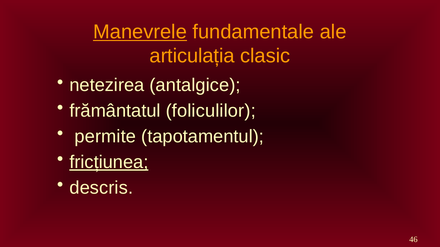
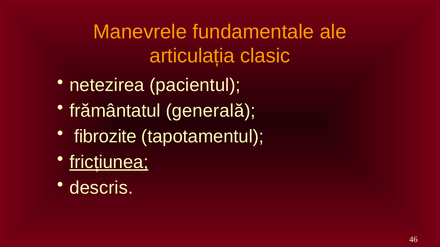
Manevrele underline: present -> none (140, 32)
antalgice: antalgice -> pacientul (195, 85)
foliculilor: foliculilor -> generală (211, 111)
permite: permite -> fibrozite (105, 136)
